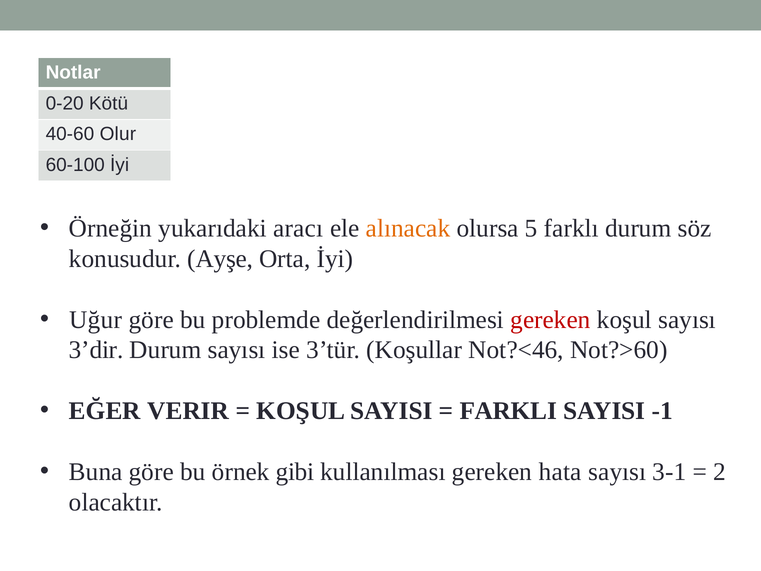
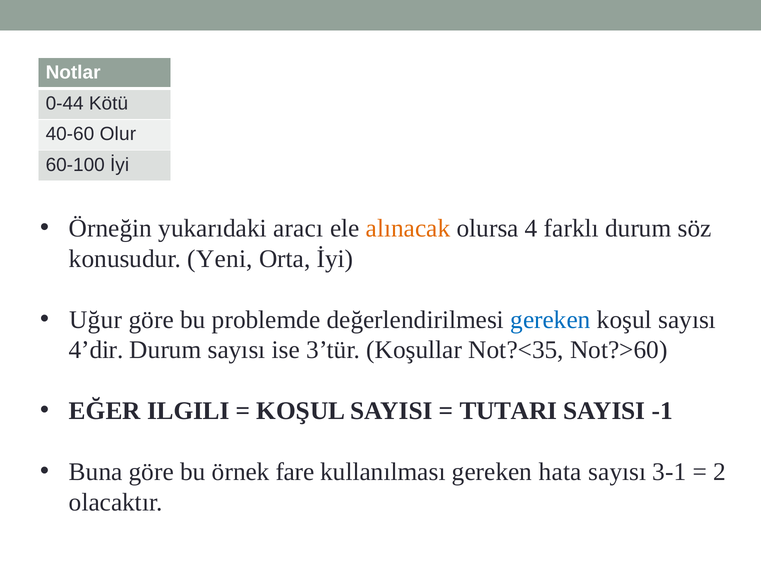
0-20: 0-20 -> 0-44 (65, 103)
5: 5 -> 4 (531, 228)
Ayşe: Ayşe -> Yeni (220, 259)
gereken colour: red -> blue (550, 320)
3’dir: 3’dir -> 4’dir (96, 350)
Not?<46: Not?<46 -> Not?<35 (516, 350)
VERIR: VERIR -> ILGILI (188, 411)
FARKLI: FARKLI -> TUTARI (508, 411)
gibi: gibi -> fare (295, 472)
